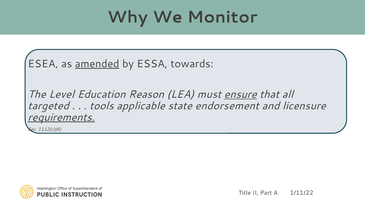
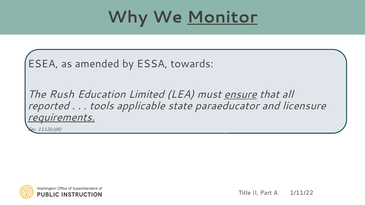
Monitor underline: none -> present (222, 17)
amended underline: present -> none (97, 64)
Level: Level -> Rush (62, 95)
Reason: Reason -> Limited (146, 95)
targeted: targeted -> reported (48, 106)
endorsement: endorsement -> paraeducator (227, 106)
